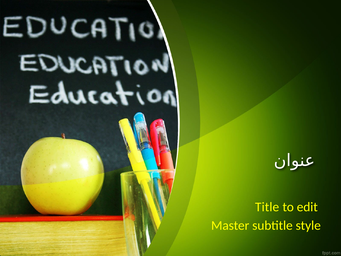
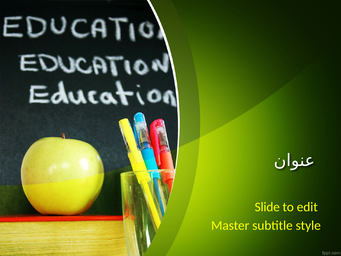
Title: Title -> Slide (267, 207)
